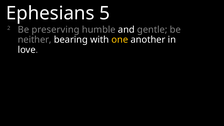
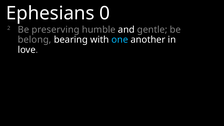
5: 5 -> 0 (105, 13)
neither: neither -> belong (35, 40)
one colour: yellow -> light blue (120, 40)
